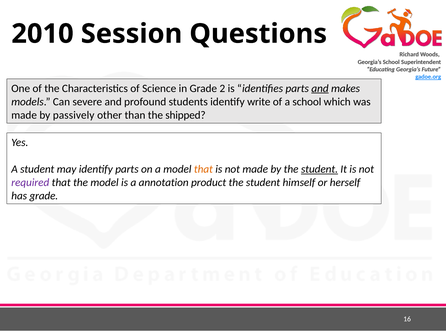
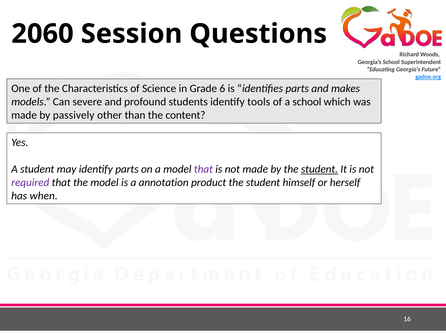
2010: 2010 -> 2060 (43, 34)
2: 2 -> 6 (222, 88)
and underline: present -> none (320, 88)
write: write -> tools (259, 102)
shipped: shipped -> content (185, 115)
that colour: orange -> purple (203, 169)
has grade: grade -> when (44, 196)
